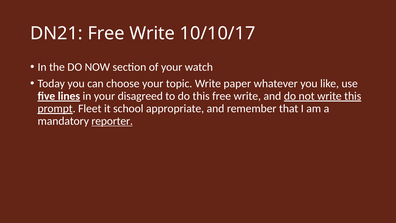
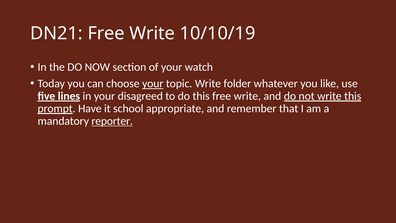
10/10/17: 10/10/17 -> 10/10/19 (218, 33)
your underline: none -> present (153, 84)
paper: paper -> folder (237, 84)
Fleet: Fleet -> Have (90, 108)
